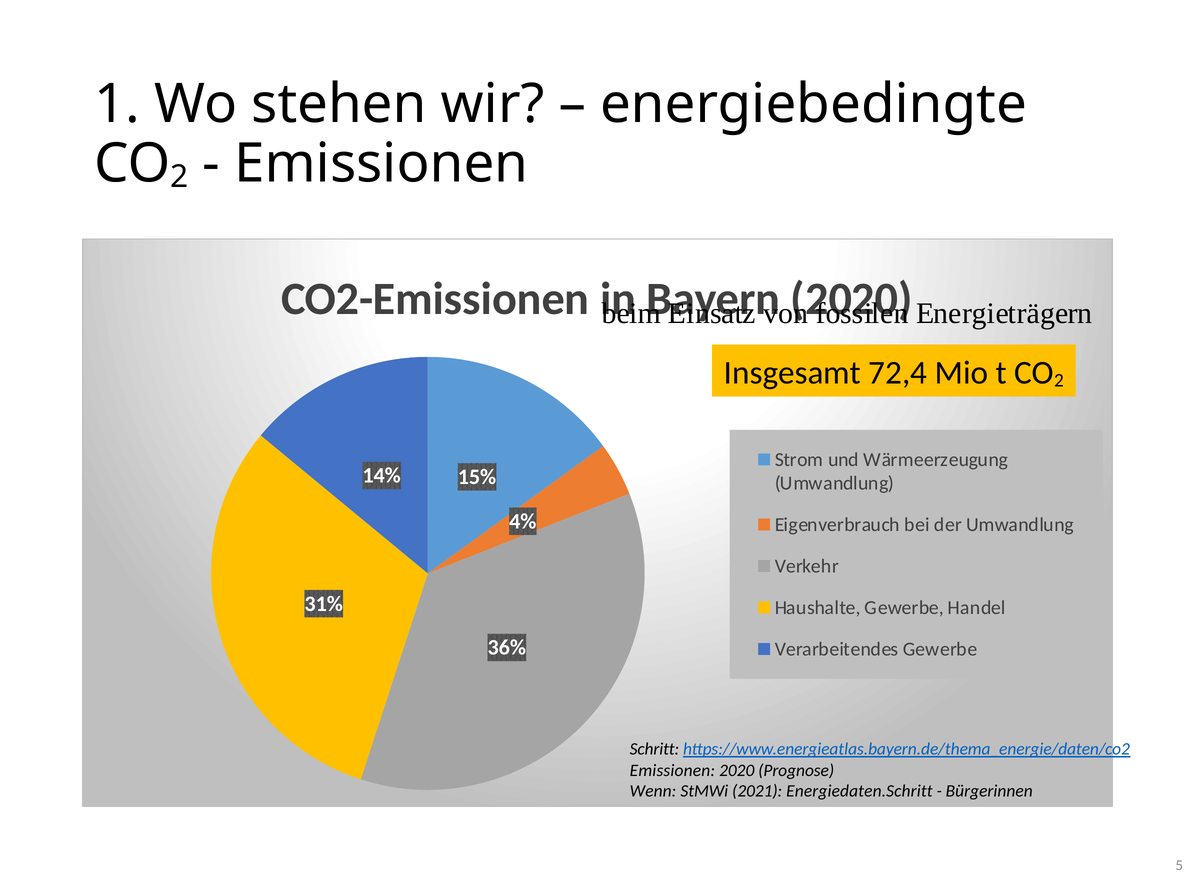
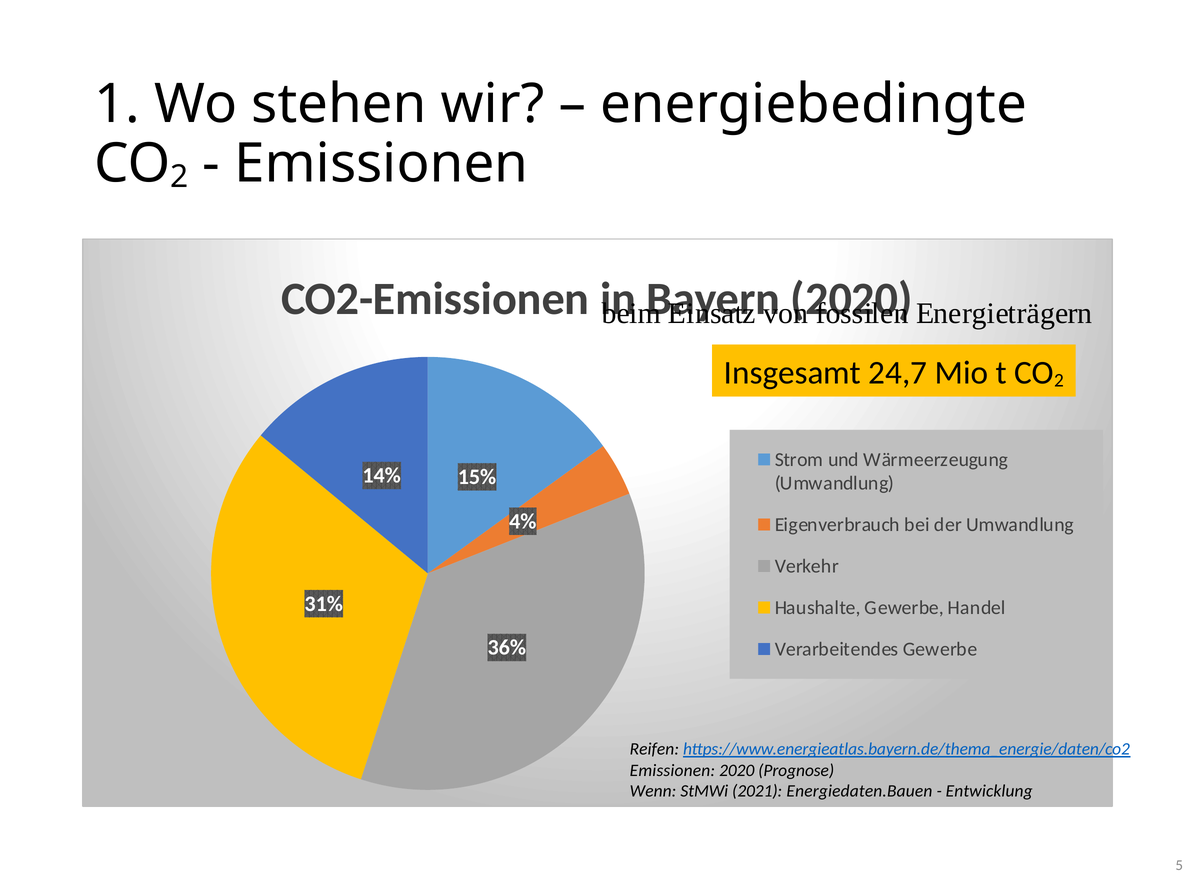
72,4: 72,4 -> 24,7 (898, 373)
Schritt: Schritt -> Reifen (654, 749)
Energiedaten.Schritt: Energiedaten.Schritt -> Energiedaten.Bauen (859, 791)
Bürgerinnen: Bürgerinnen -> Entwicklung (989, 791)
